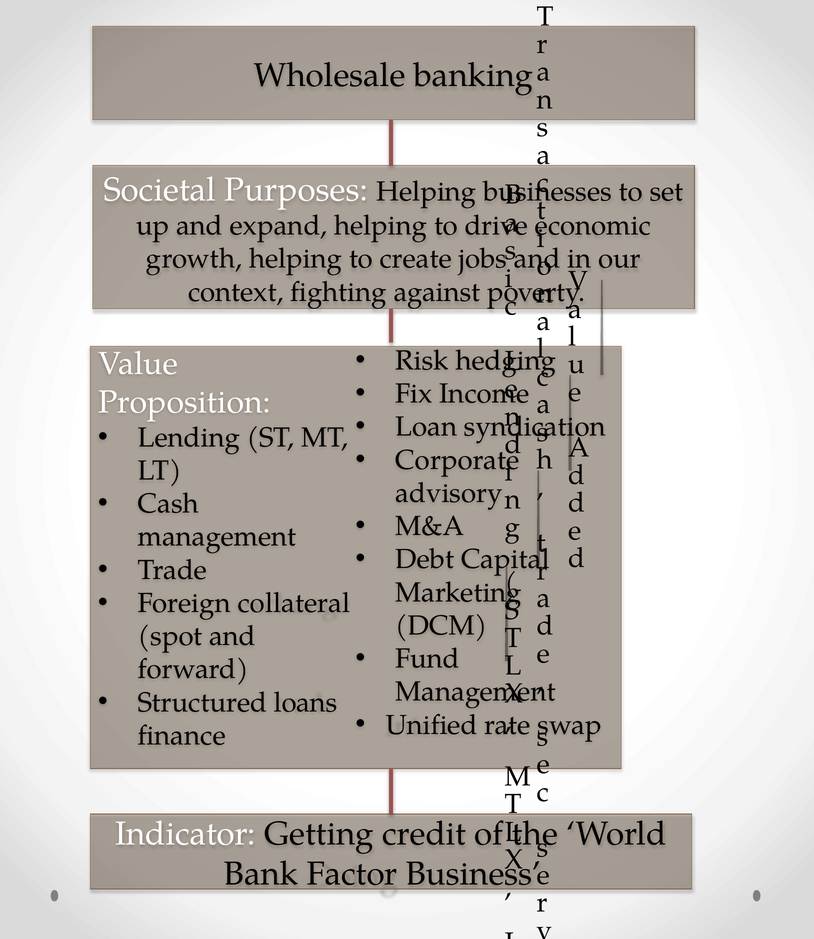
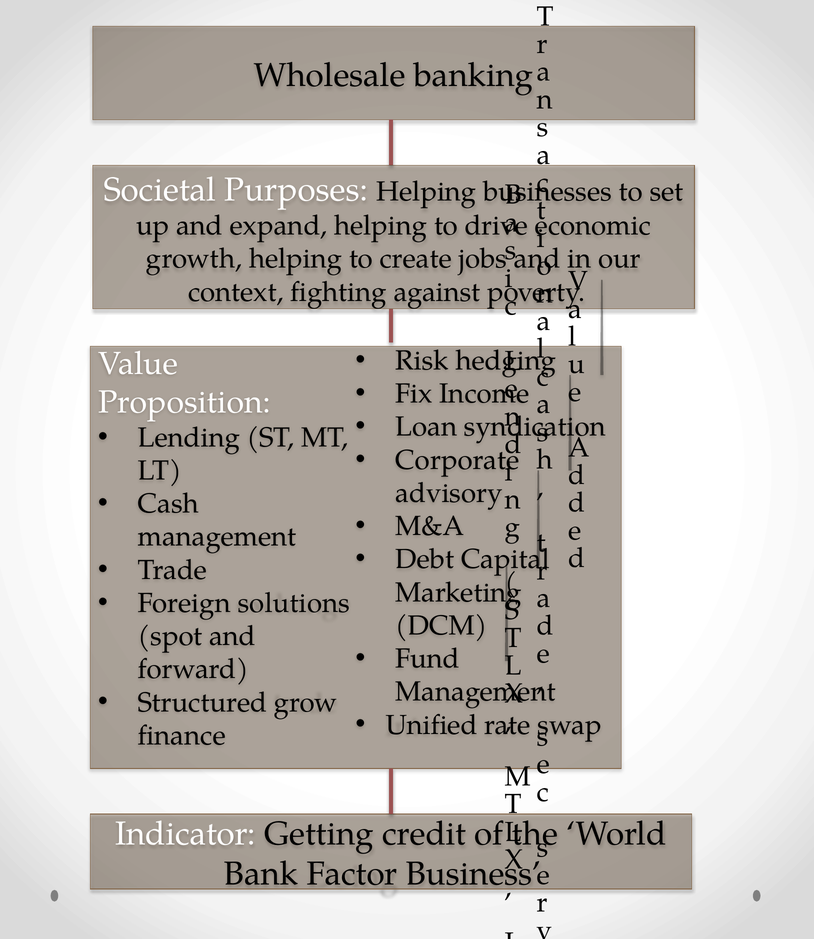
collateral: collateral -> solutions (294, 603)
loans: loans -> grow (306, 702)
